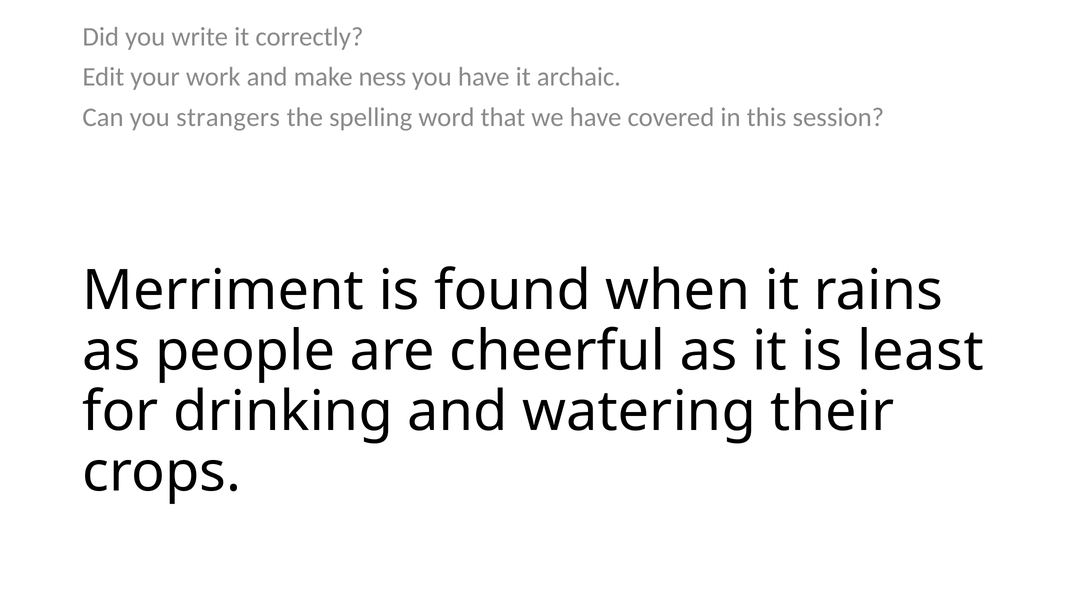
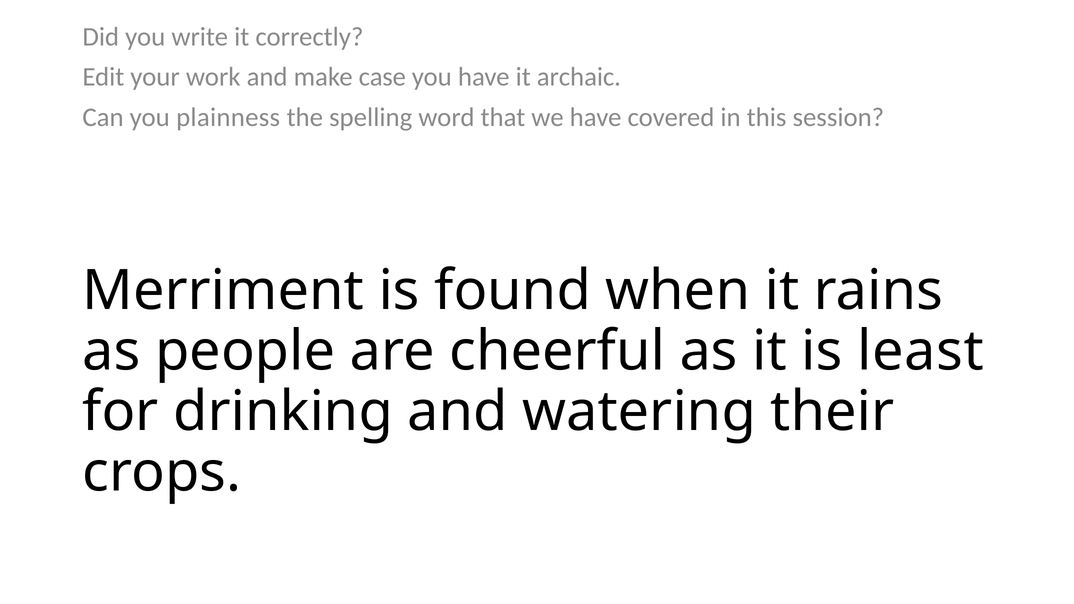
ness: ness -> case (382, 77)
strangers: strangers -> plainness (228, 117)
